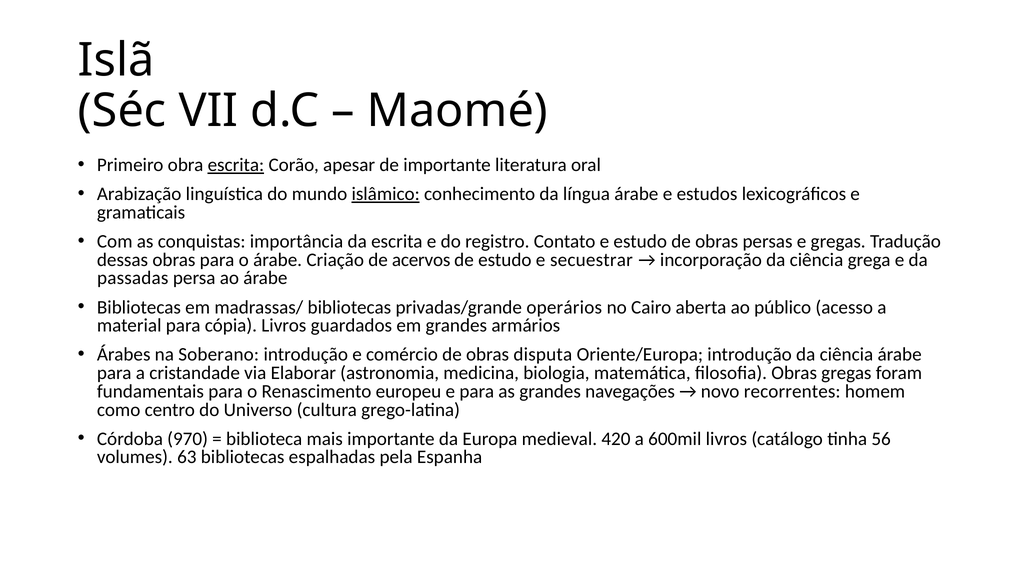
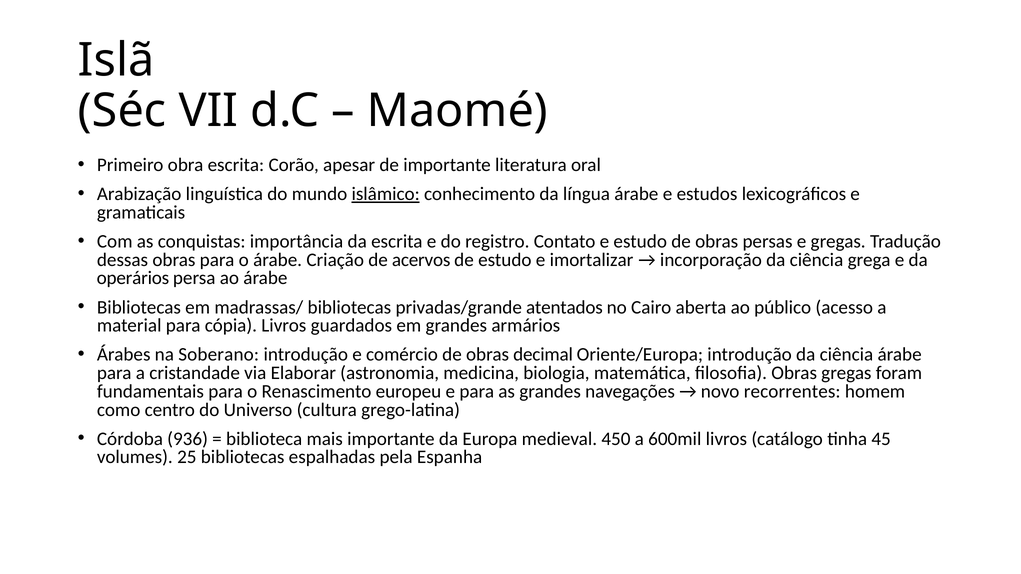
escrita underline: present -> none (236, 165)
secuestrar: secuestrar -> imortalizar (592, 260)
passadas: passadas -> operários (133, 278)
operários: operários -> atentados (564, 307)
disputa: disputa -> decimal (543, 355)
970: 970 -> 936 (188, 439)
420: 420 -> 450 (616, 439)
56: 56 -> 45 (881, 439)
63: 63 -> 25 (187, 457)
